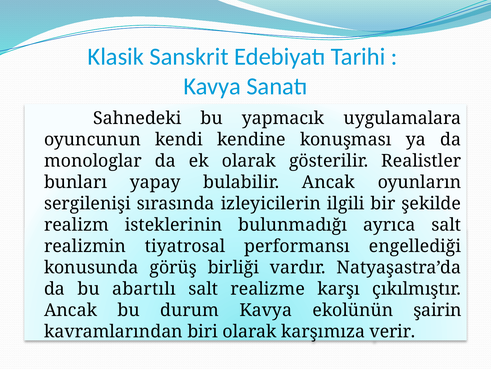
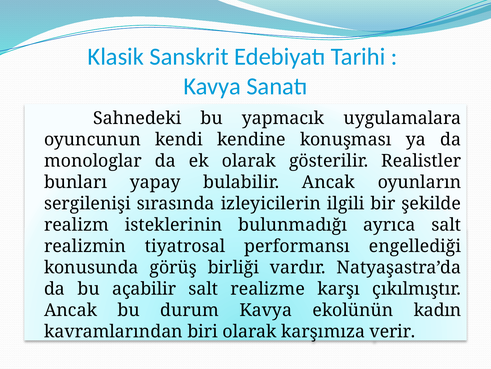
abartılı: abartılı -> açabilir (144, 288)
şairin: şairin -> kadın (438, 310)
